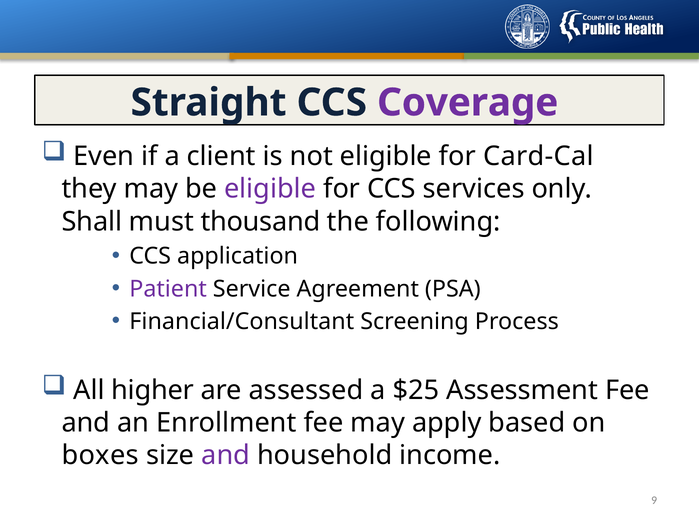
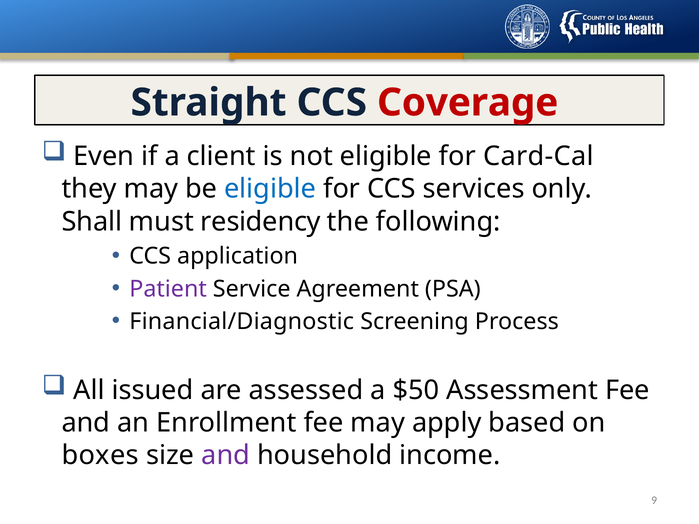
Coverage colour: purple -> red (468, 103)
eligible colour: purple -> blue (270, 189)
thousand: thousand -> residency (261, 222)
Financial/Consultant: Financial/Consultant -> Financial/Diagnostic (242, 322)
higher: higher -> issued (153, 390)
$25: $25 -> $50 (416, 390)
